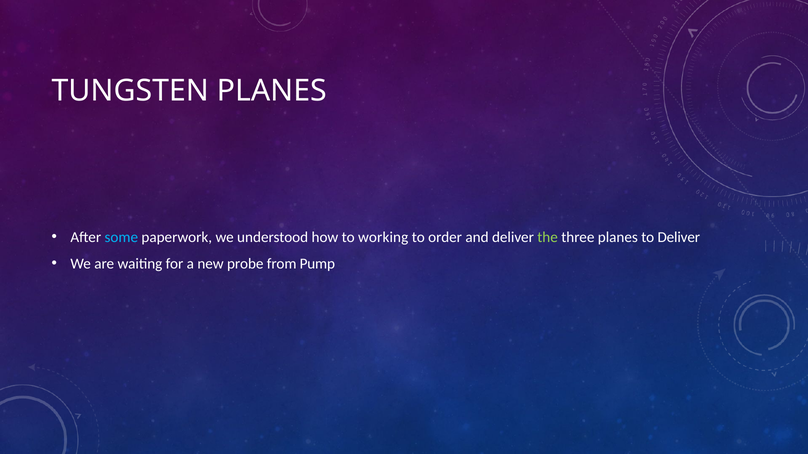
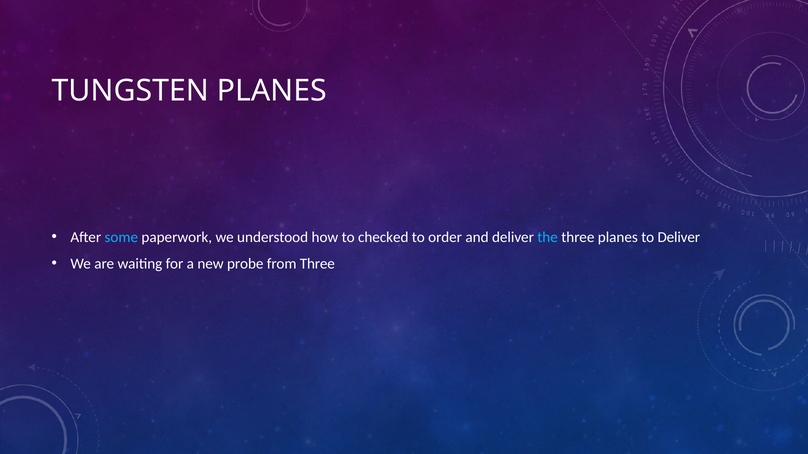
working: working -> checked (383, 237)
the colour: light green -> light blue (548, 237)
from Pump: Pump -> Three (317, 264)
